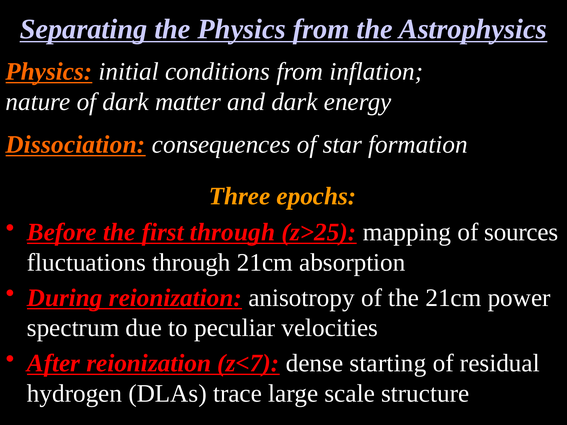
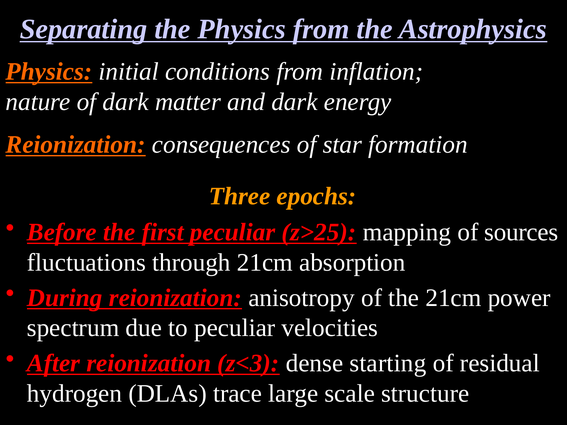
Dissociation: Dissociation -> Reionization (76, 145)
first through: through -> peculiar (233, 232)
z<7: z<7 -> z<3 (248, 363)
